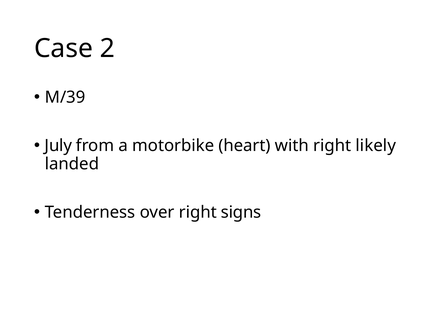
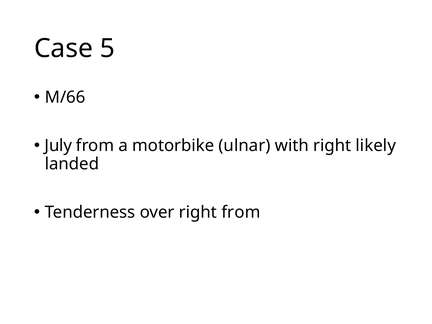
2: 2 -> 5 (107, 48)
M/39: M/39 -> M/66 (65, 97)
heart: heart -> ulnar (245, 146)
right signs: signs -> from (241, 212)
